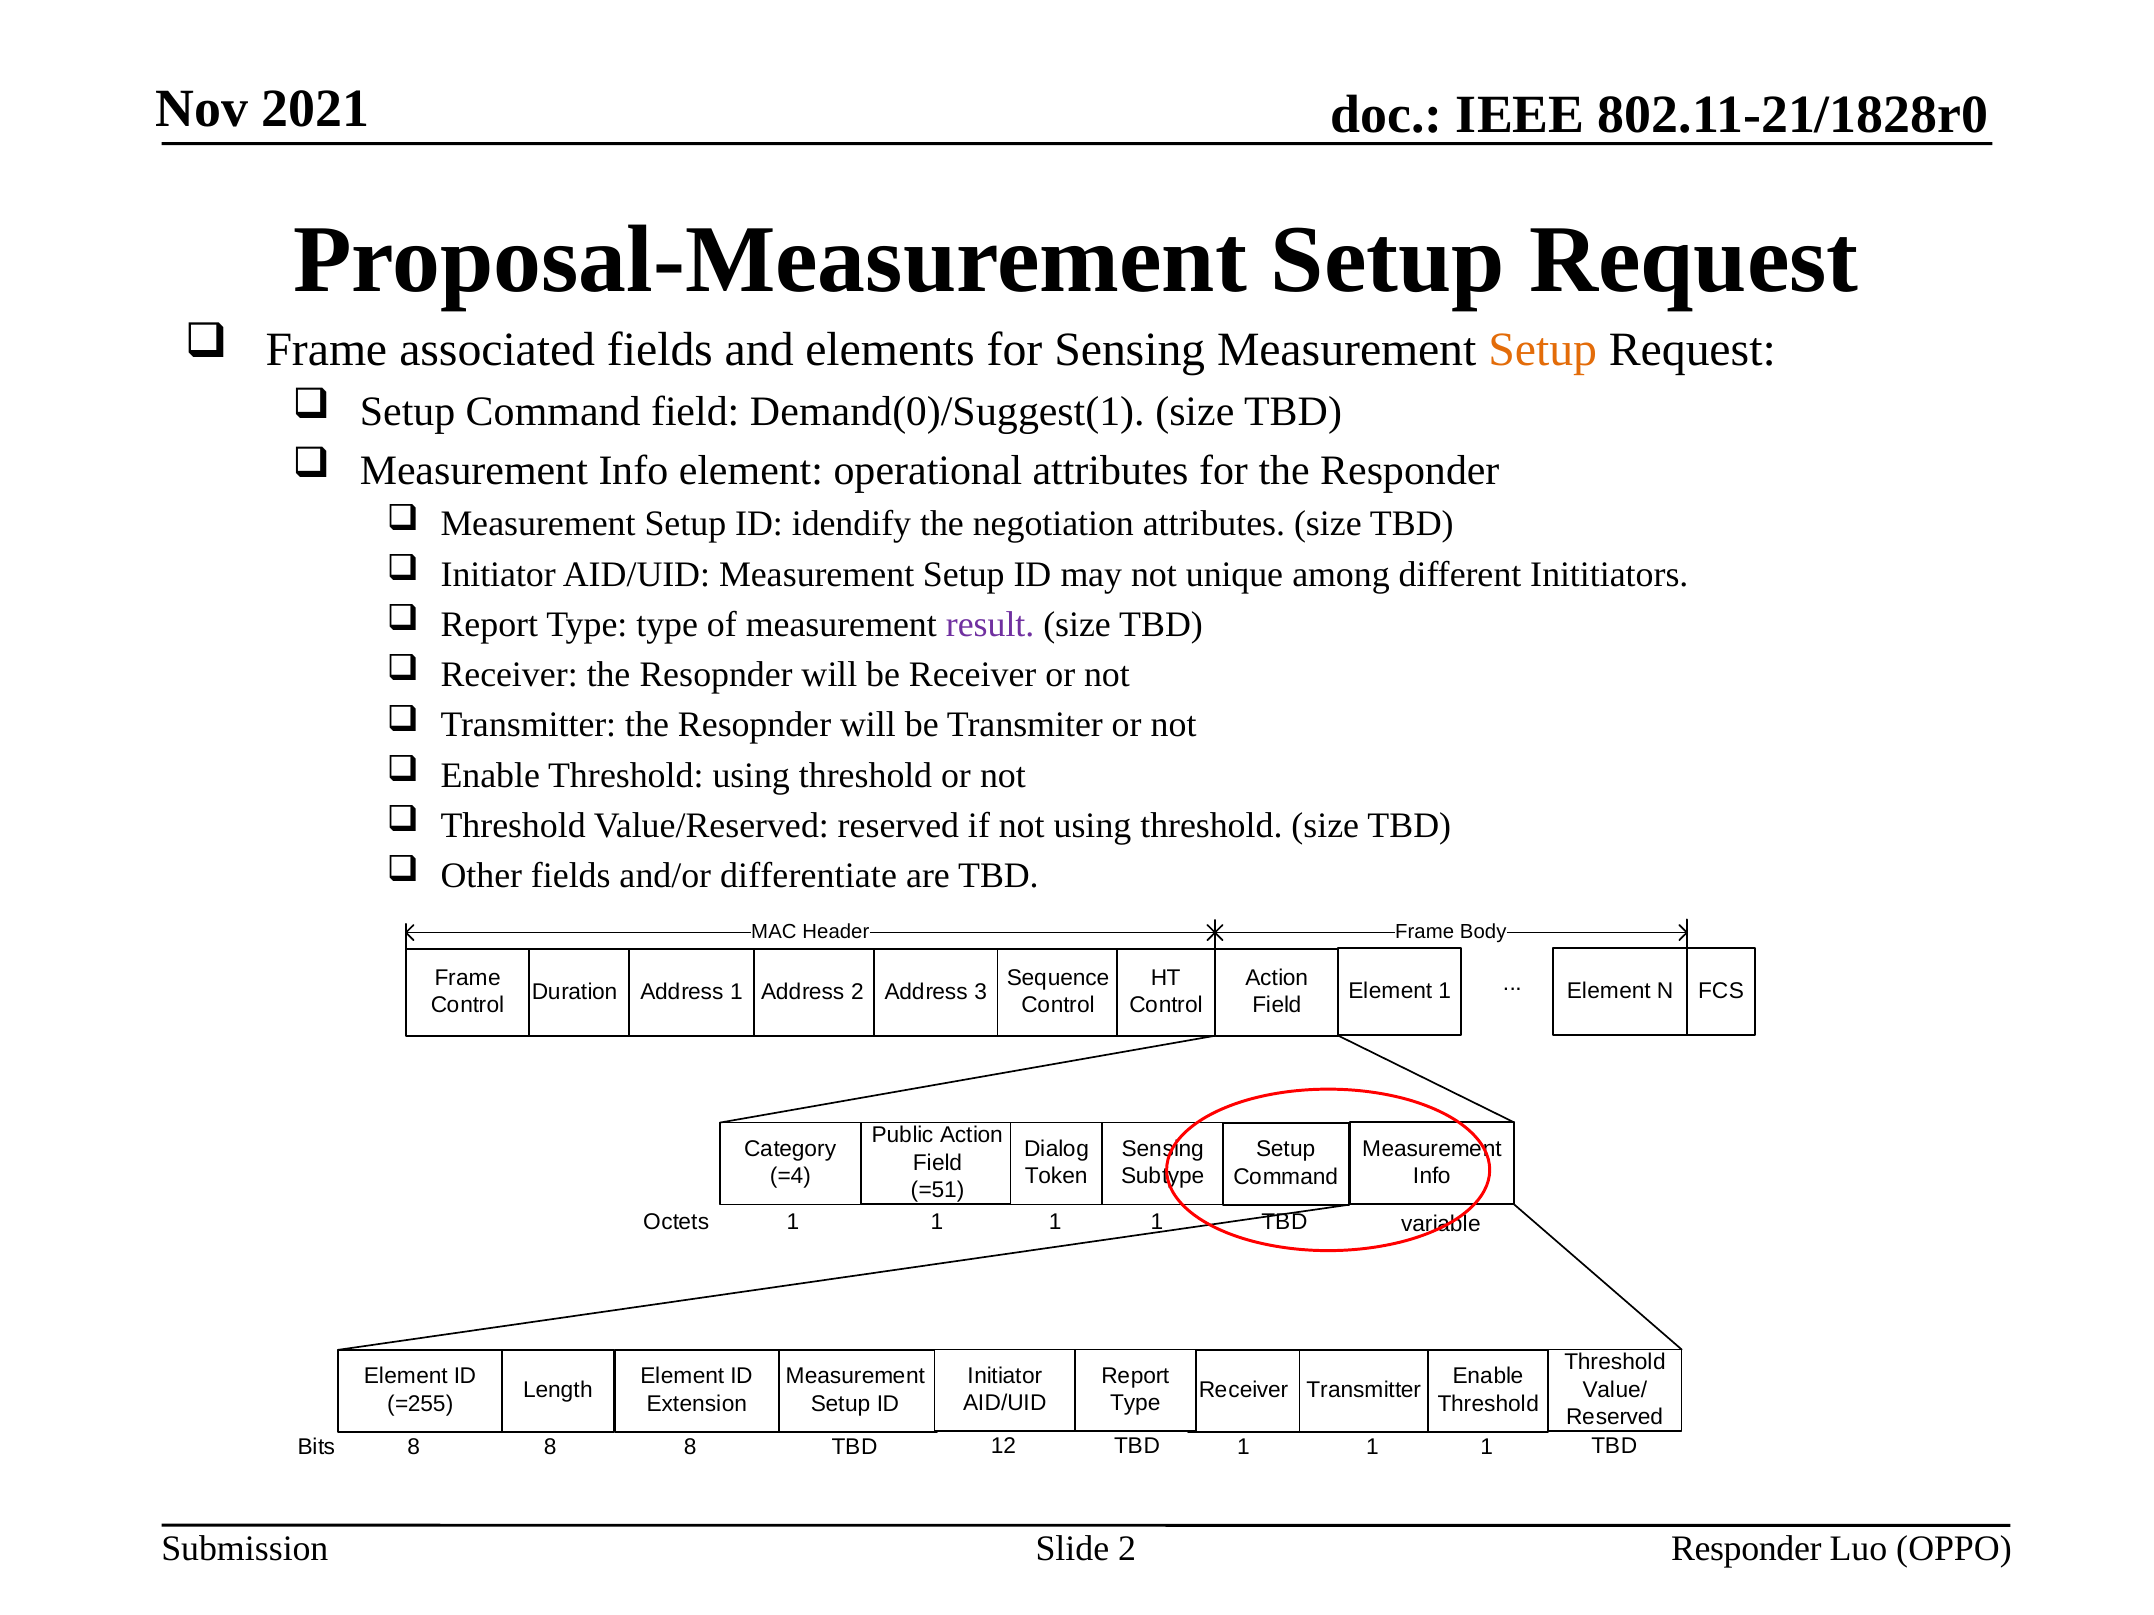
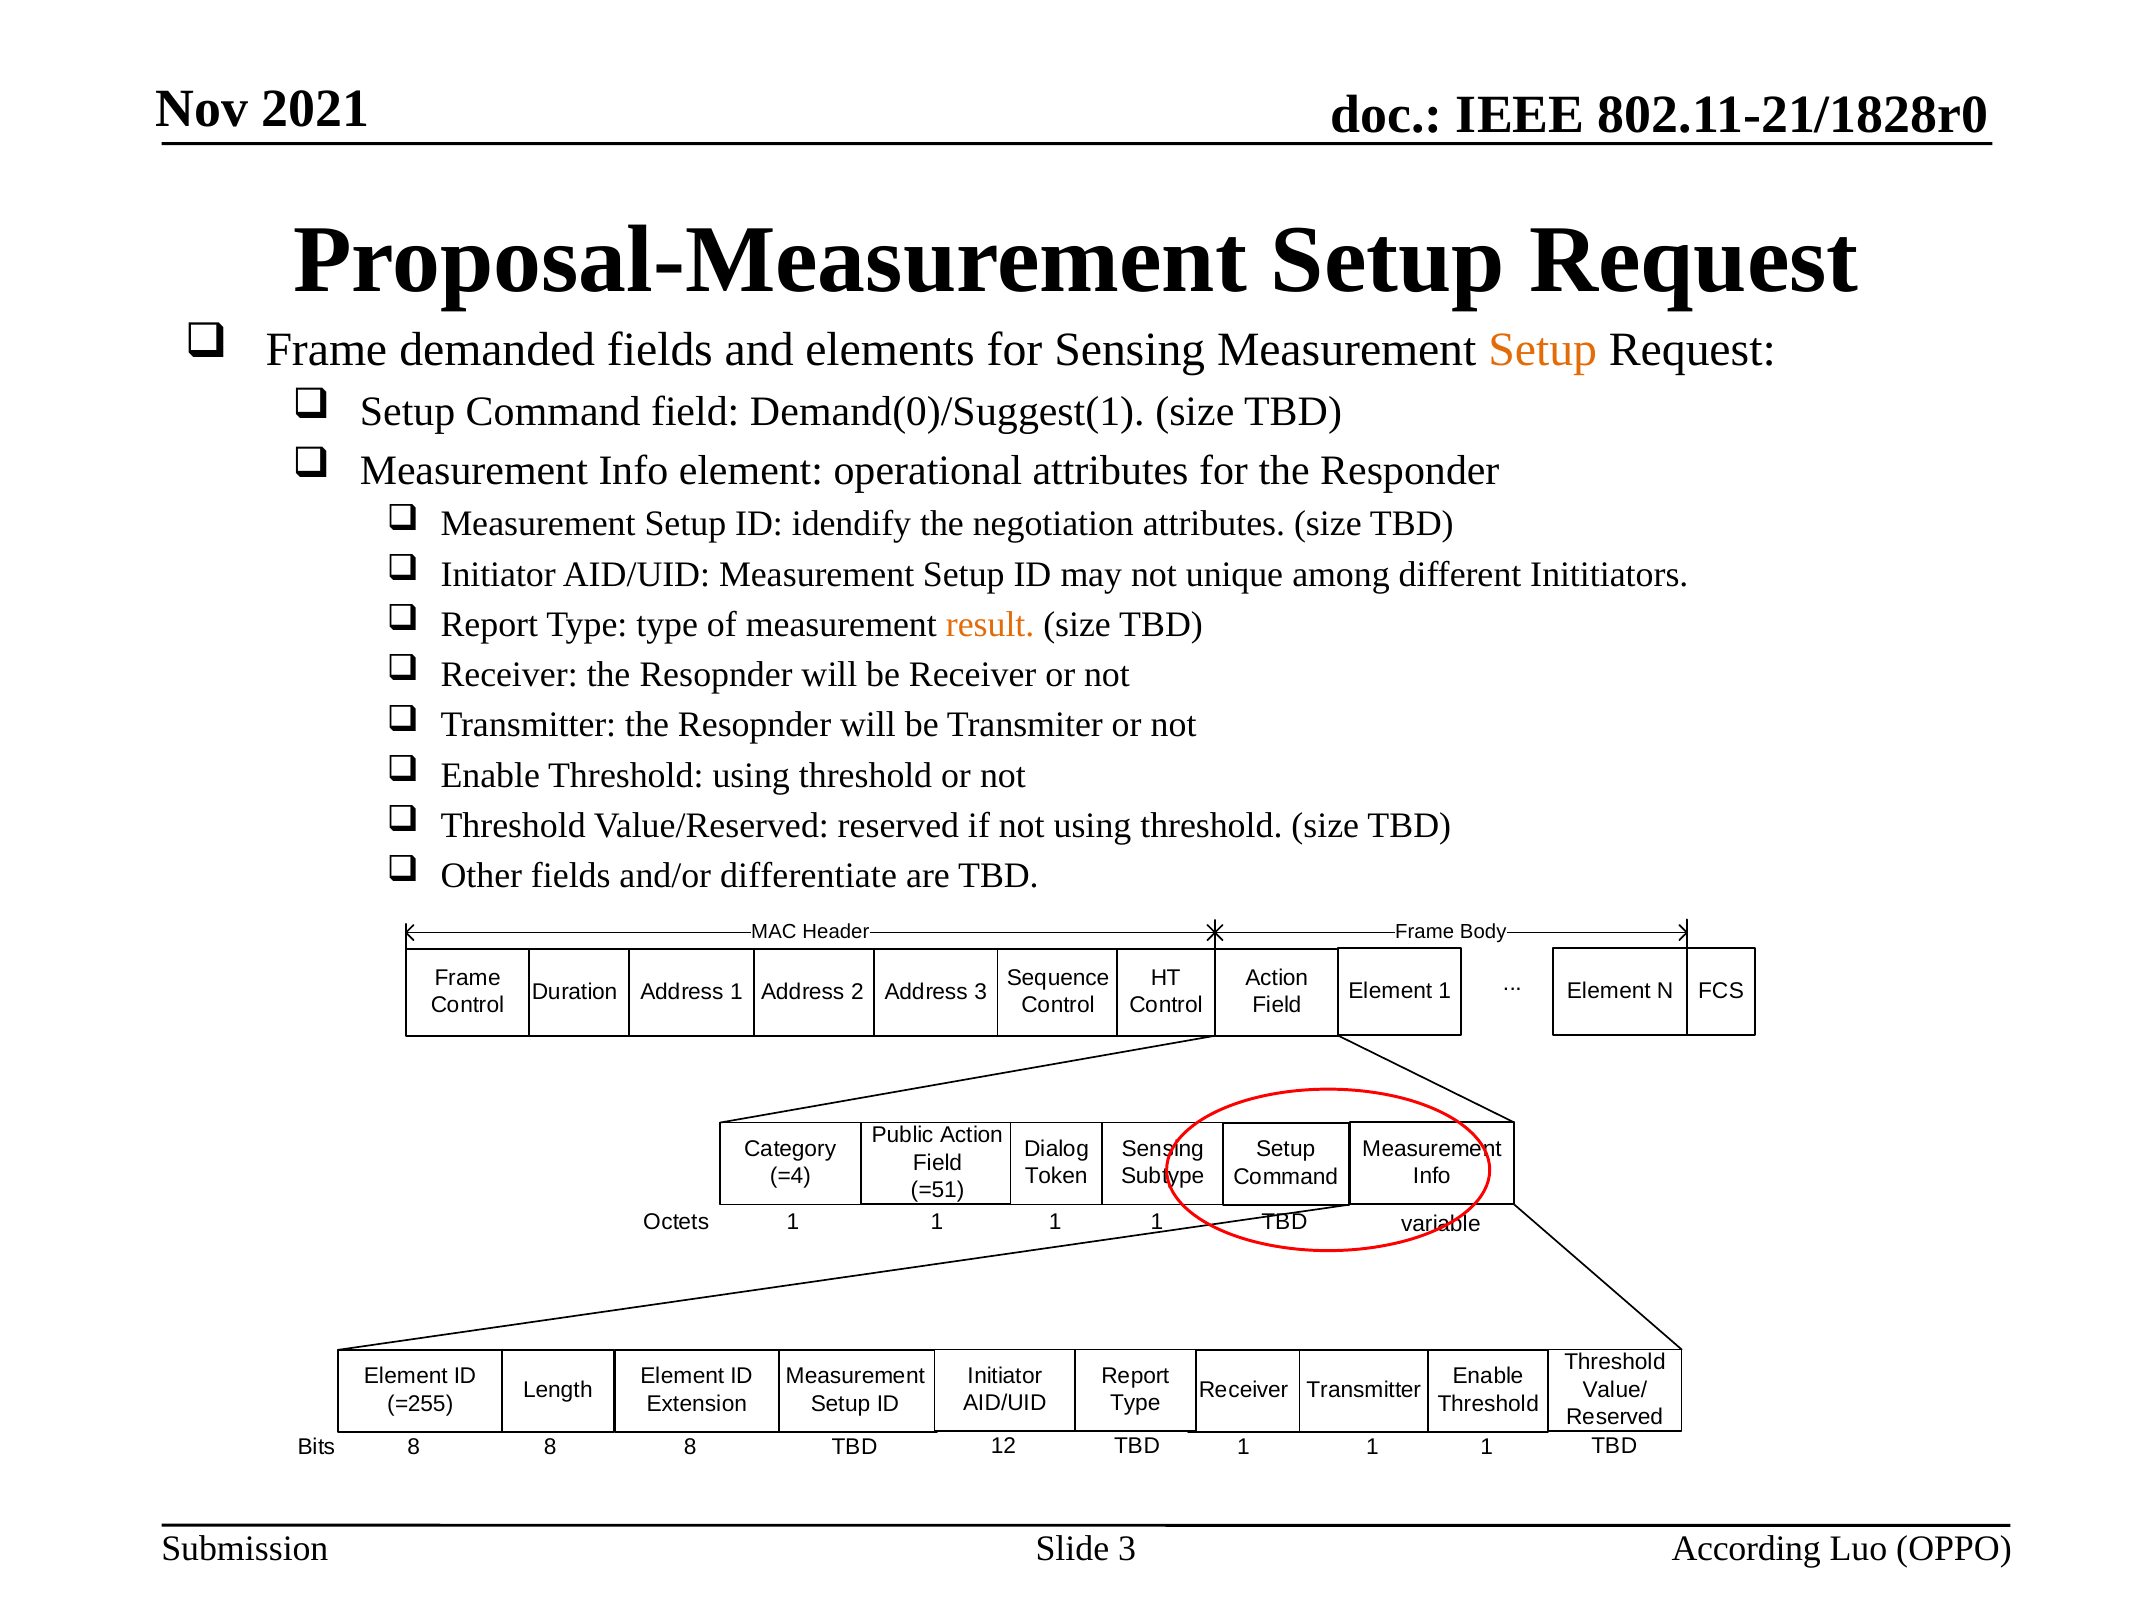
associated: associated -> demanded (497, 350)
result colour: purple -> orange (990, 625)
Slide 2: 2 -> 3 (1127, 1549)
Responder: Responder -> According (1746, 1549)
